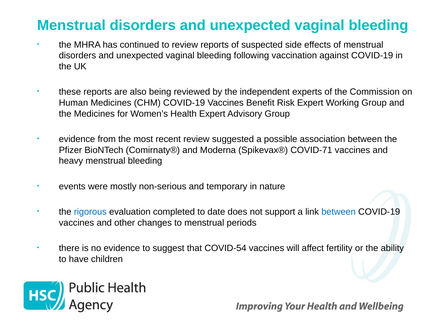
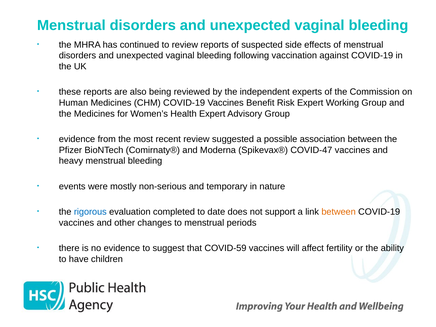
COVID-71: COVID-71 -> COVID-47 (311, 150)
between colour: blue -> orange (339, 212)
COVID-54: COVID-54 -> COVID-59 (225, 248)
